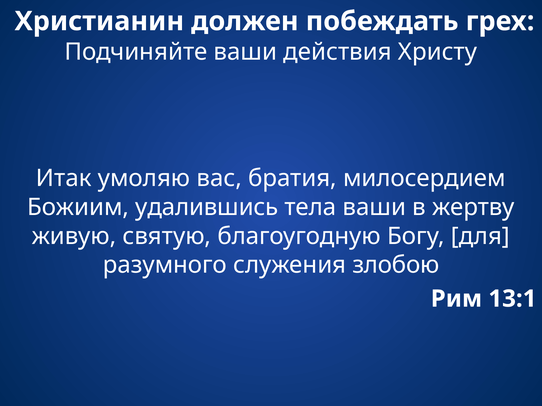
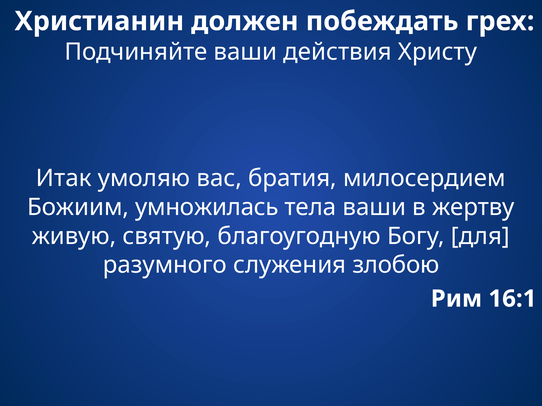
удалившись: удалившись -> умножилась (207, 207)
13:1: 13:1 -> 16:1 (512, 299)
